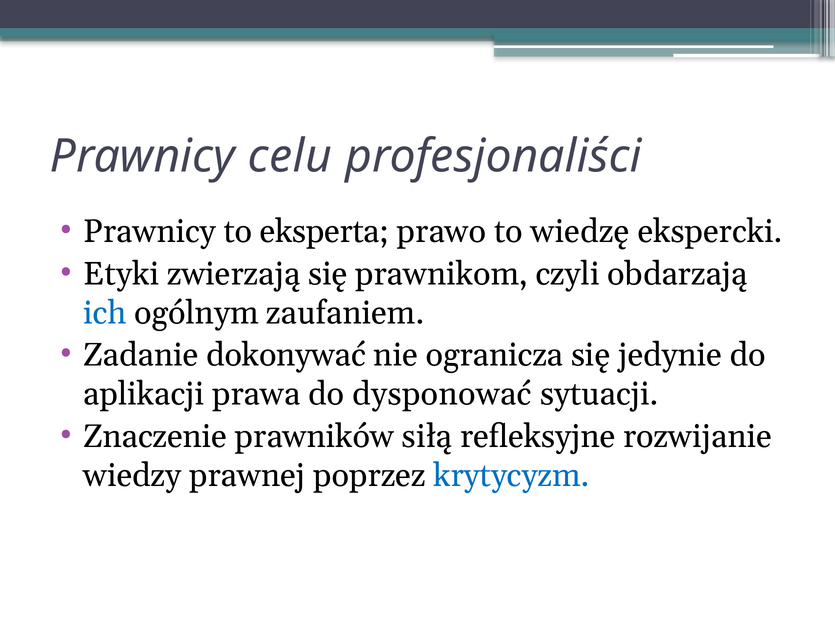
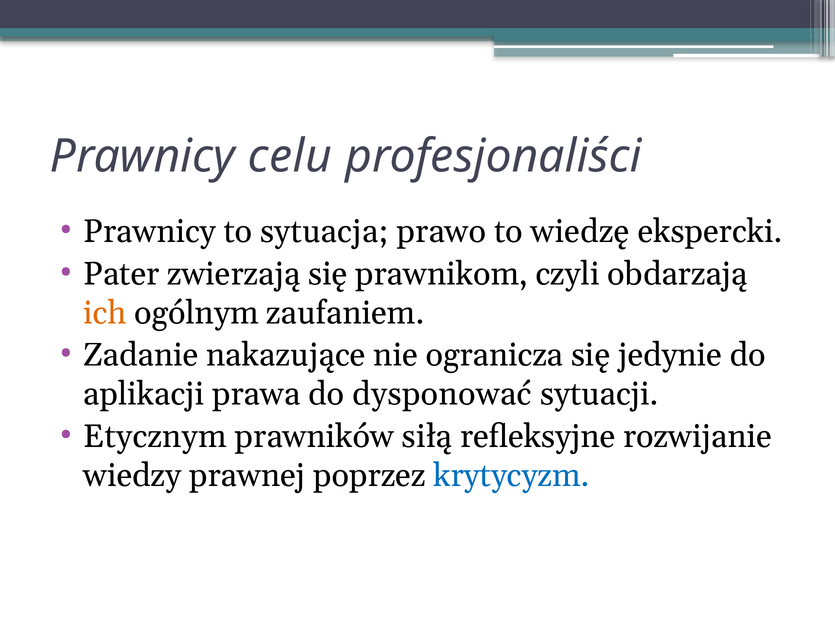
eksperta: eksperta -> sytuacja (325, 231)
Etyki: Etyki -> Pater (121, 274)
ich colour: blue -> orange (105, 312)
dokonywać: dokonywać -> nakazujące (286, 355)
Znaczenie: Znaczenie -> Etycznym (155, 436)
